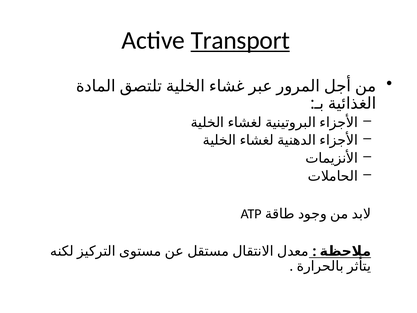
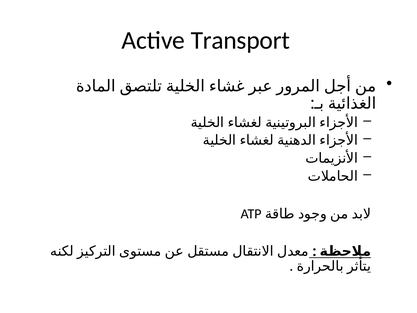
Transport underline: present -> none (240, 40)
